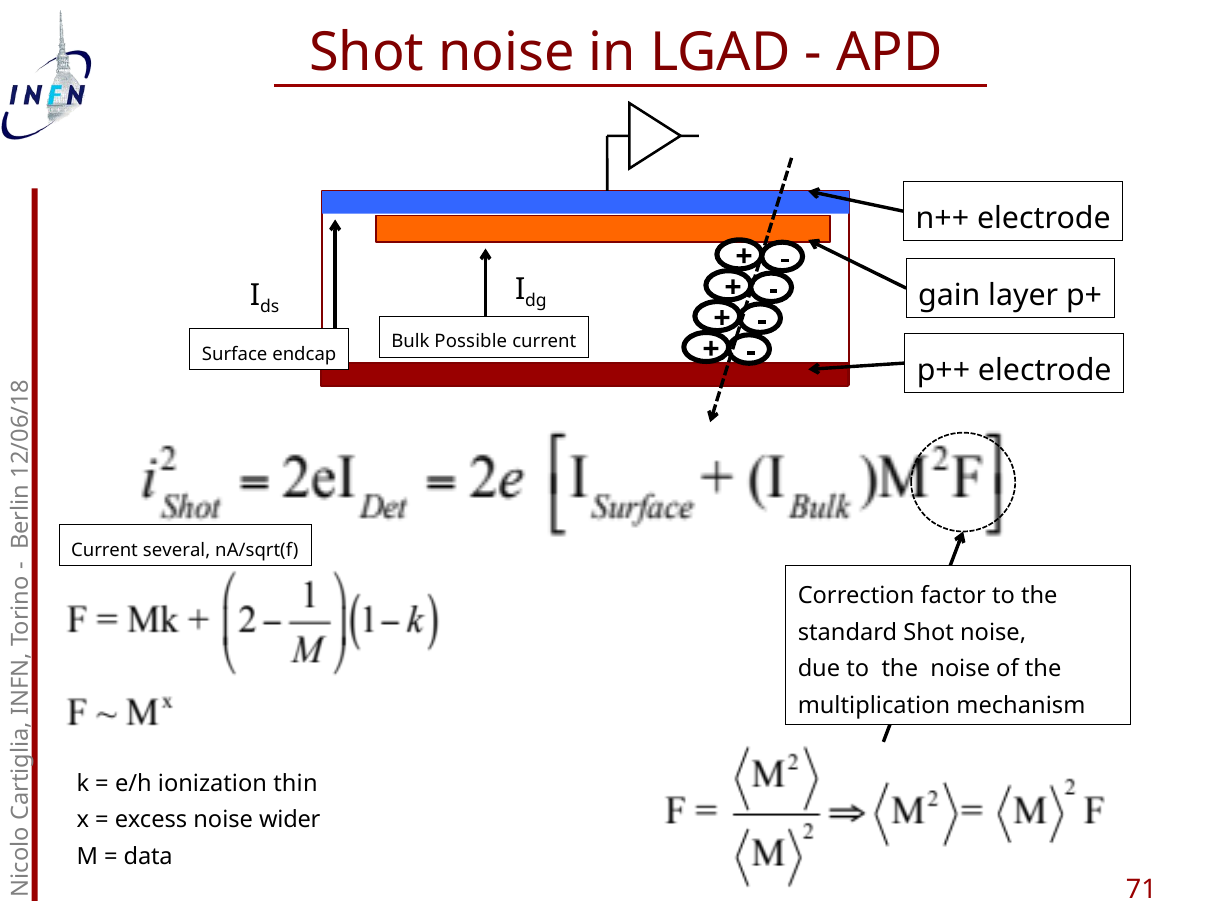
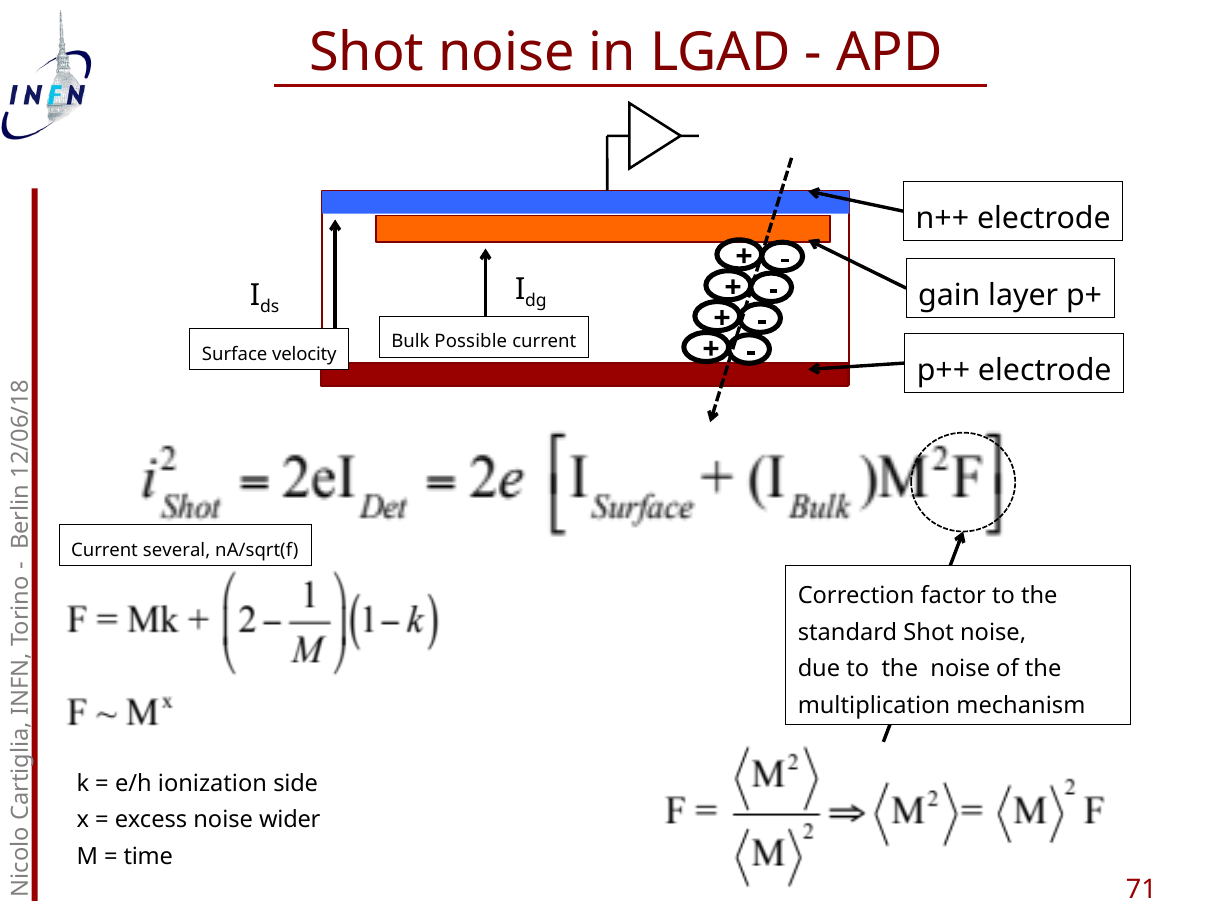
endcap: endcap -> velocity (304, 354)
thin: thin -> side (296, 784)
data: data -> time (148, 857)
